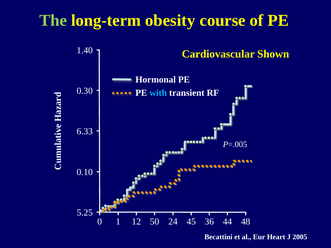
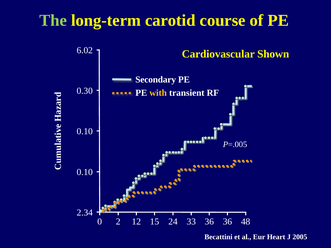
obesity: obesity -> carotid (170, 20)
1.40: 1.40 -> 6.02 (85, 50)
Hormonal: Hormonal -> Secondary (156, 80)
with colour: light blue -> yellow (158, 93)
6.33: 6.33 -> 0.10 (85, 131)
5.25: 5.25 -> 2.34 (85, 213)
1: 1 -> 2 (118, 222)
50: 50 -> 15 (155, 222)
45: 45 -> 33 (191, 222)
36 44: 44 -> 36 (227, 222)
